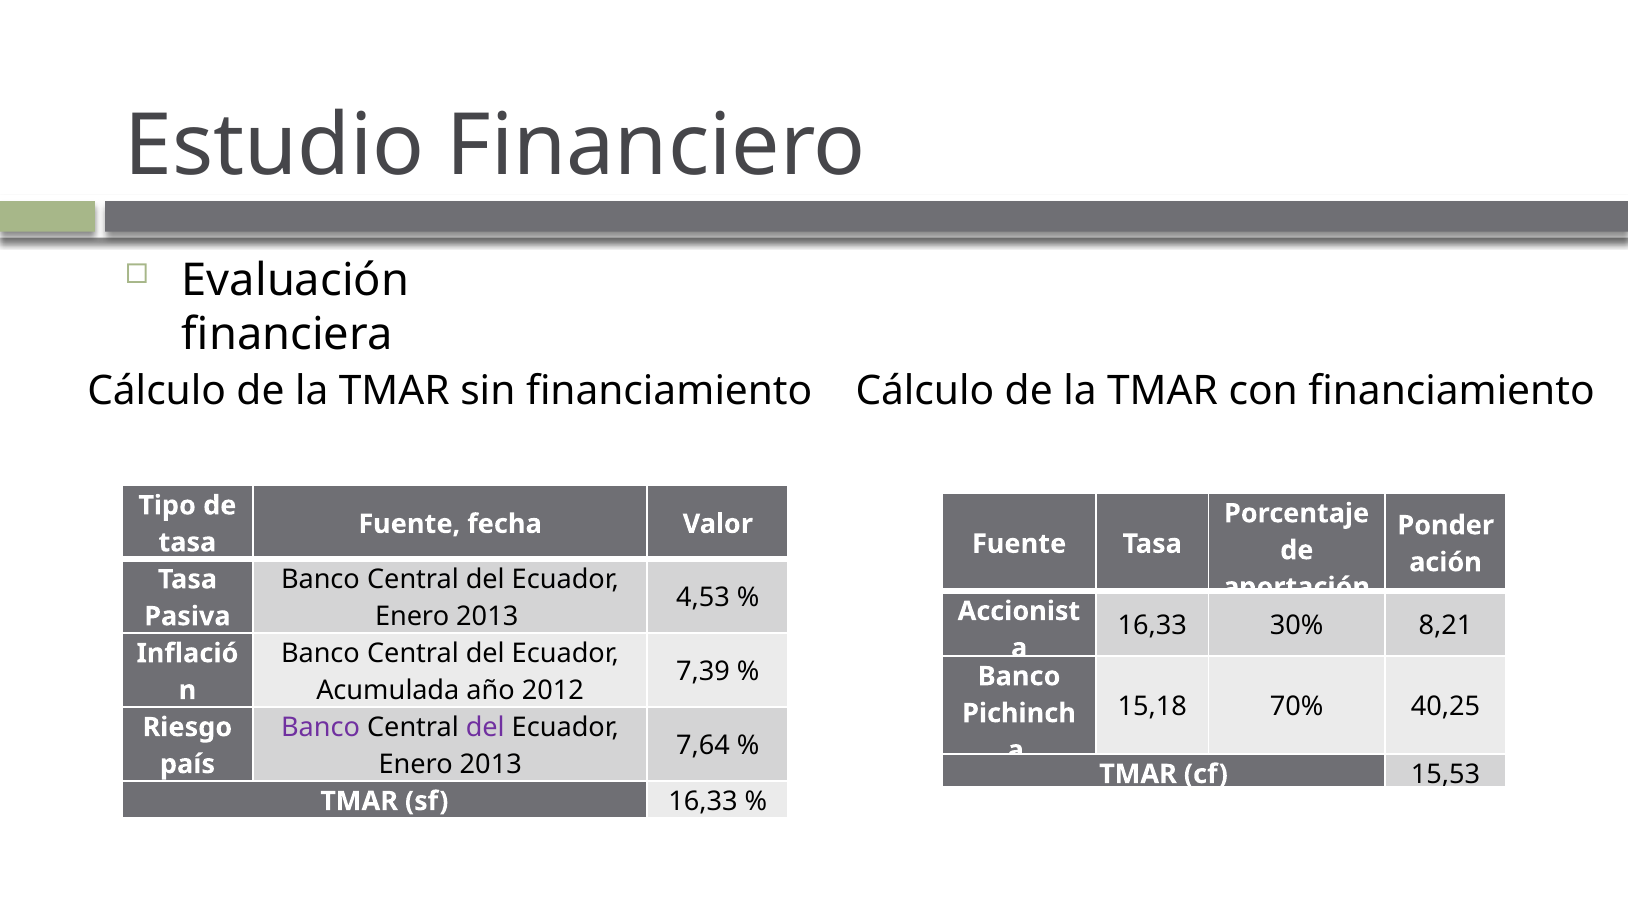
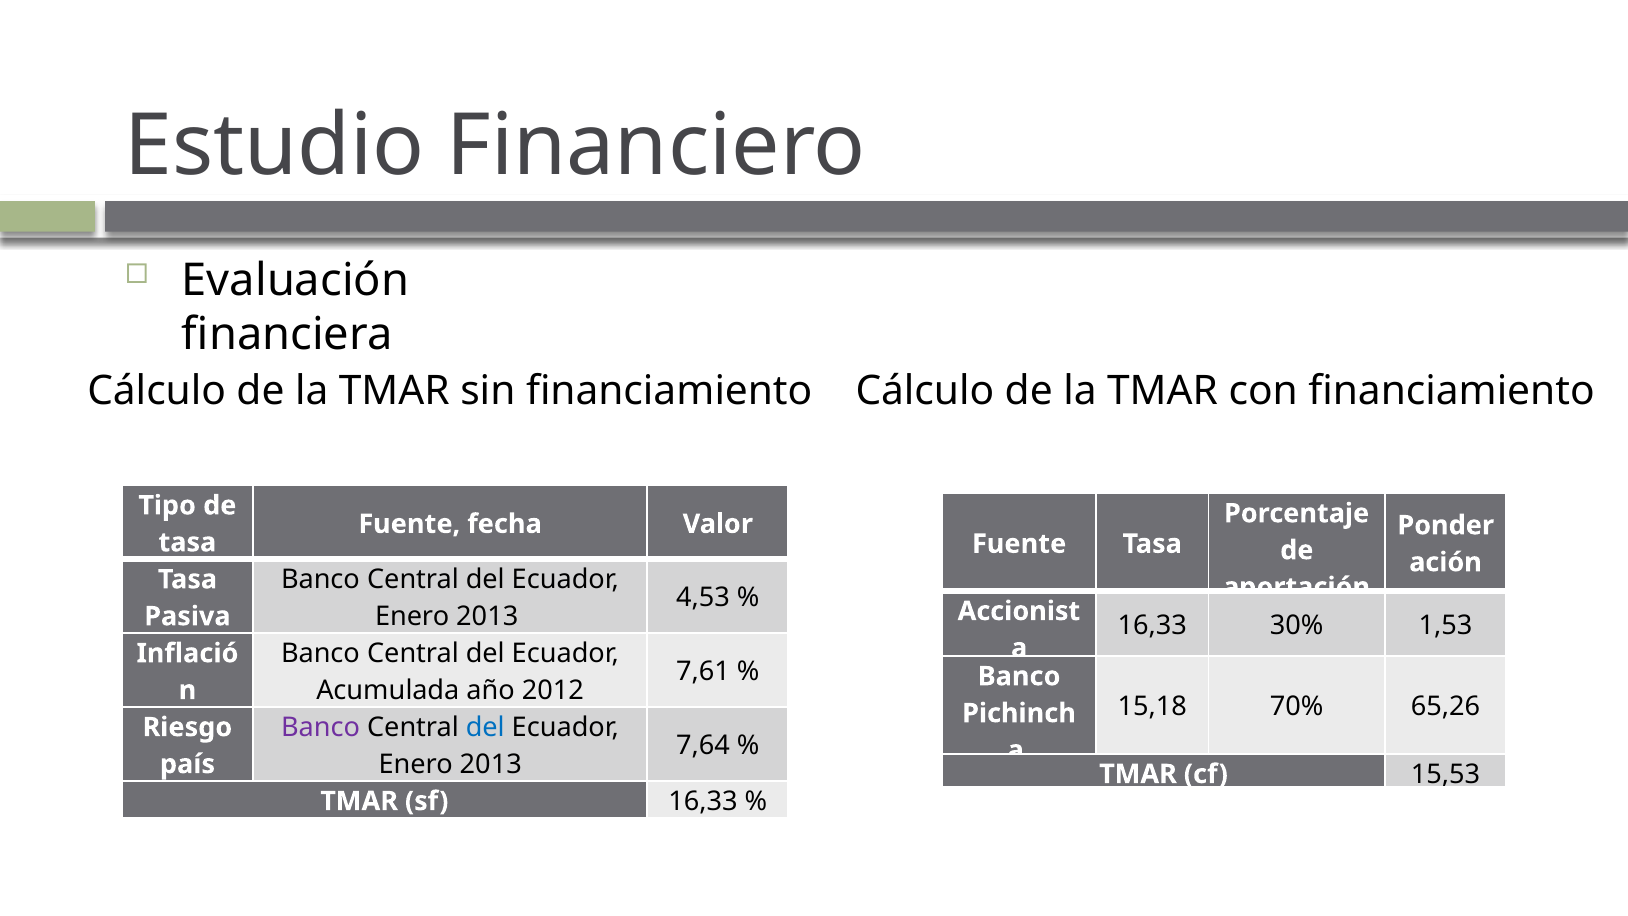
8,21: 8,21 -> 1,53 (1446, 625)
7,39: 7,39 -> 7,61 (703, 672)
40,25: 40,25 -> 65,26 (1445, 707)
del colour: purple -> blue (485, 727)
